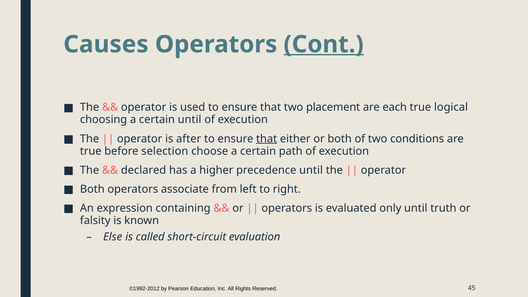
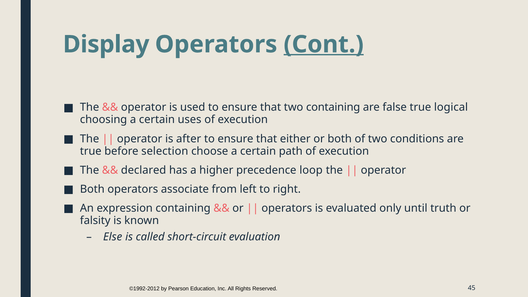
Causes: Causes -> Display (106, 44)
two placement: placement -> containing (333, 107)
each: each -> false (395, 107)
certain until: until -> uses (190, 120)
that underline: present -> none (267, 139)
precedence until: until -> loop (311, 170)
